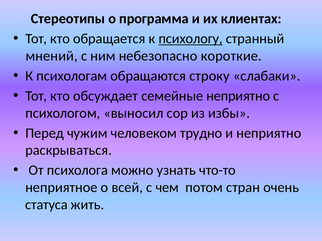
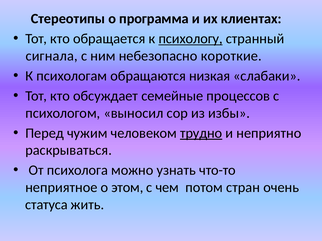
мнений: мнений -> сигнала (52, 56)
строку: строку -> низкая (210, 76)
семейные неприятно: неприятно -> процессов (238, 96)
трудно underline: none -> present (201, 133)
всей: всей -> этом (127, 188)
